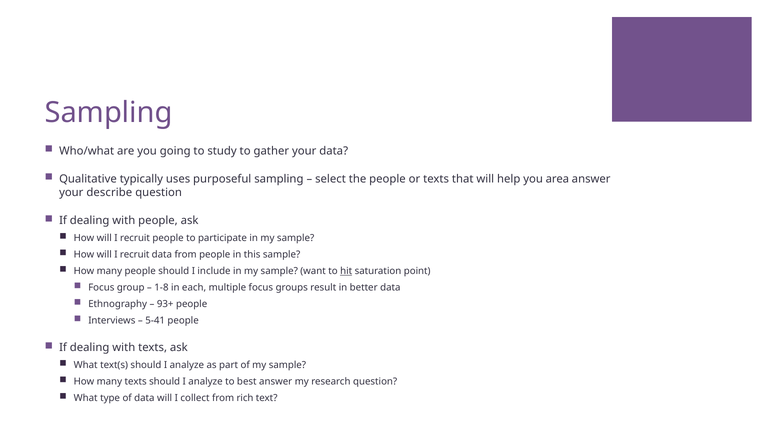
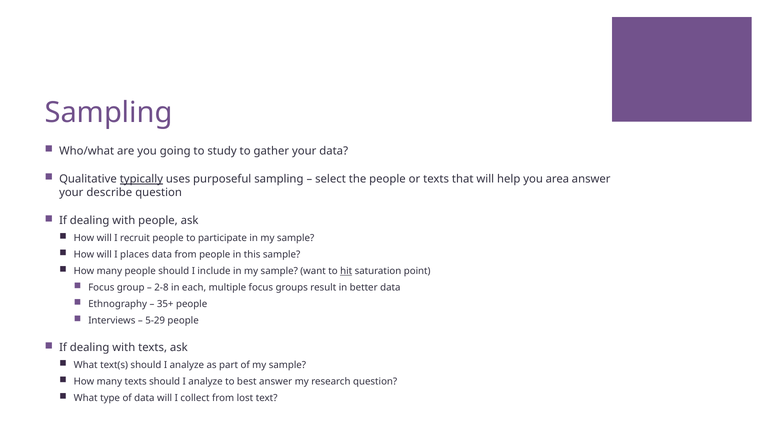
typically underline: none -> present (141, 179)
recruit: recruit -> places (135, 255)
1-8: 1-8 -> 2-8 (161, 288)
93+: 93+ -> 35+ (165, 304)
5-41: 5-41 -> 5-29 (155, 321)
rich: rich -> lost (245, 398)
